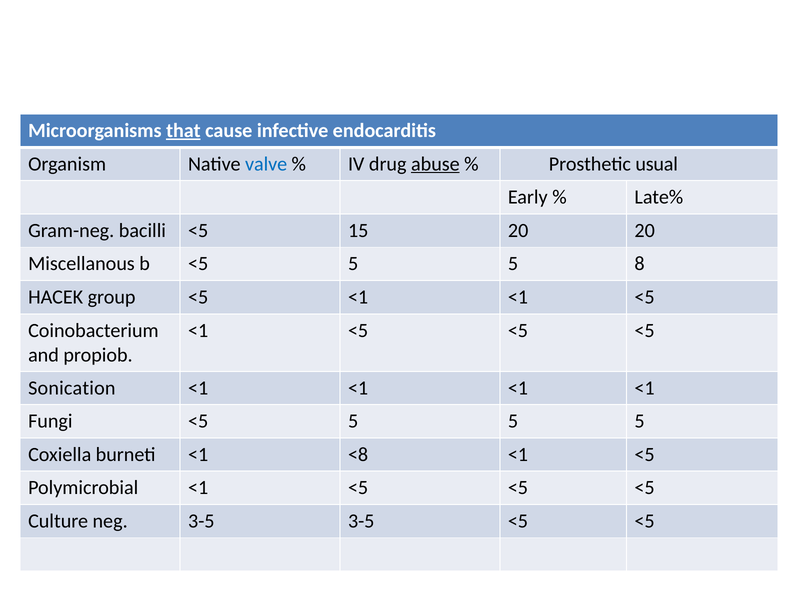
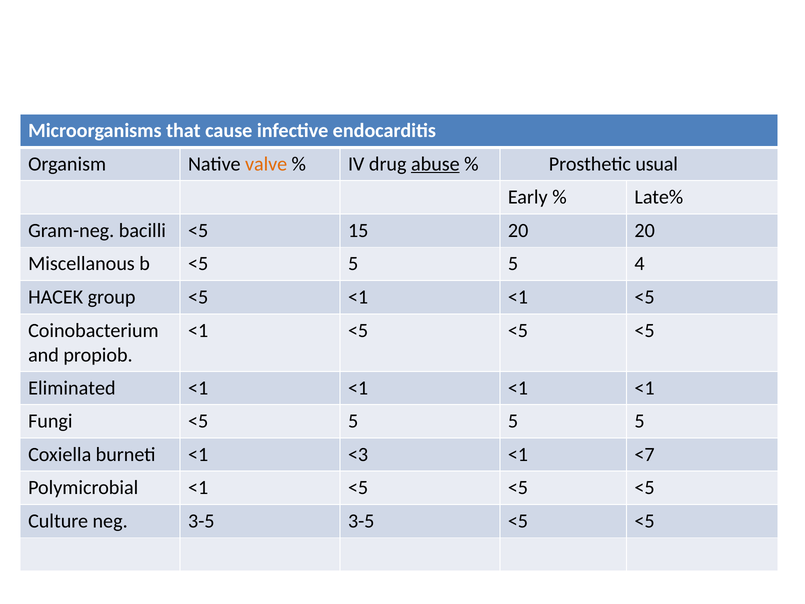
that underline: present -> none (183, 131)
valve colour: blue -> orange (266, 164)
8: 8 -> 4 (640, 264)
Sonication: Sonication -> Eliminated (72, 388)
<8: <8 -> <3 (358, 454)
<5: <5 -> <7 (645, 454)
